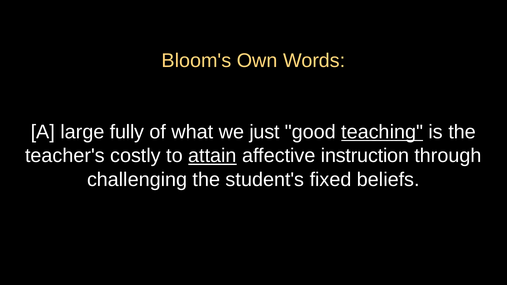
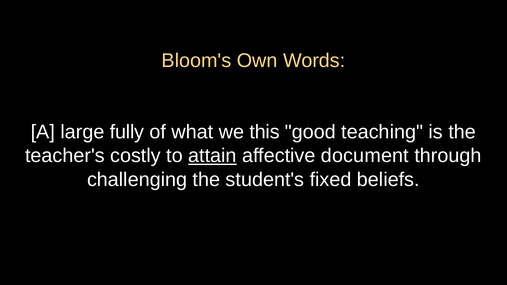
just: just -> this (265, 132)
teaching underline: present -> none (382, 132)
instruction: instruction -> document (365, 156)
